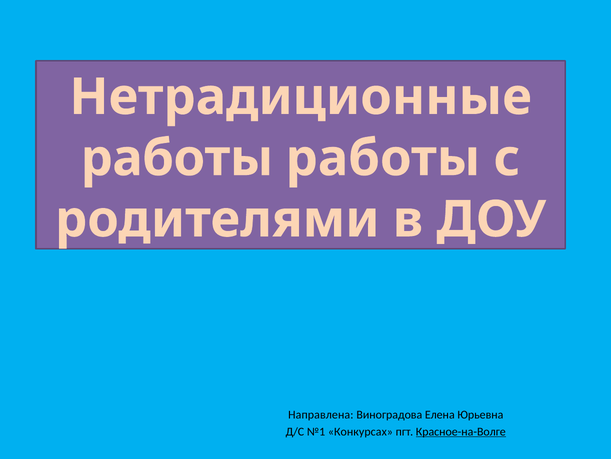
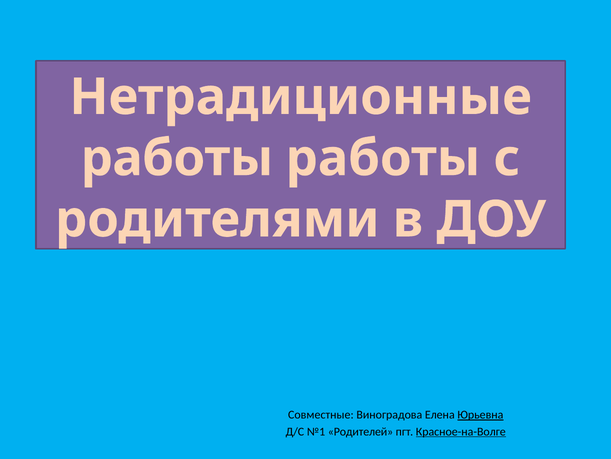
Направлена: Направлена -> Совместные (321, 414)
Юрьевна underline: none -> present (480, 414)
Конкурсах: Конкурсах -> Родителей (361, 431)
